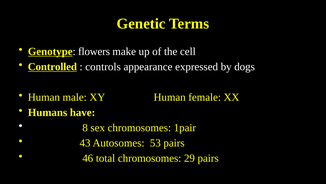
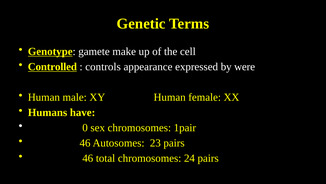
flowers: flowers -> gamete (94, 51)
dogs: dogs -> were (245, 67)
8: 8 -> 0 (85, 127)
43: 43 -> 46 (85, 143)
53: 53 -> 23 (155, 143)
29: 29 -> 24 (189, 158)
